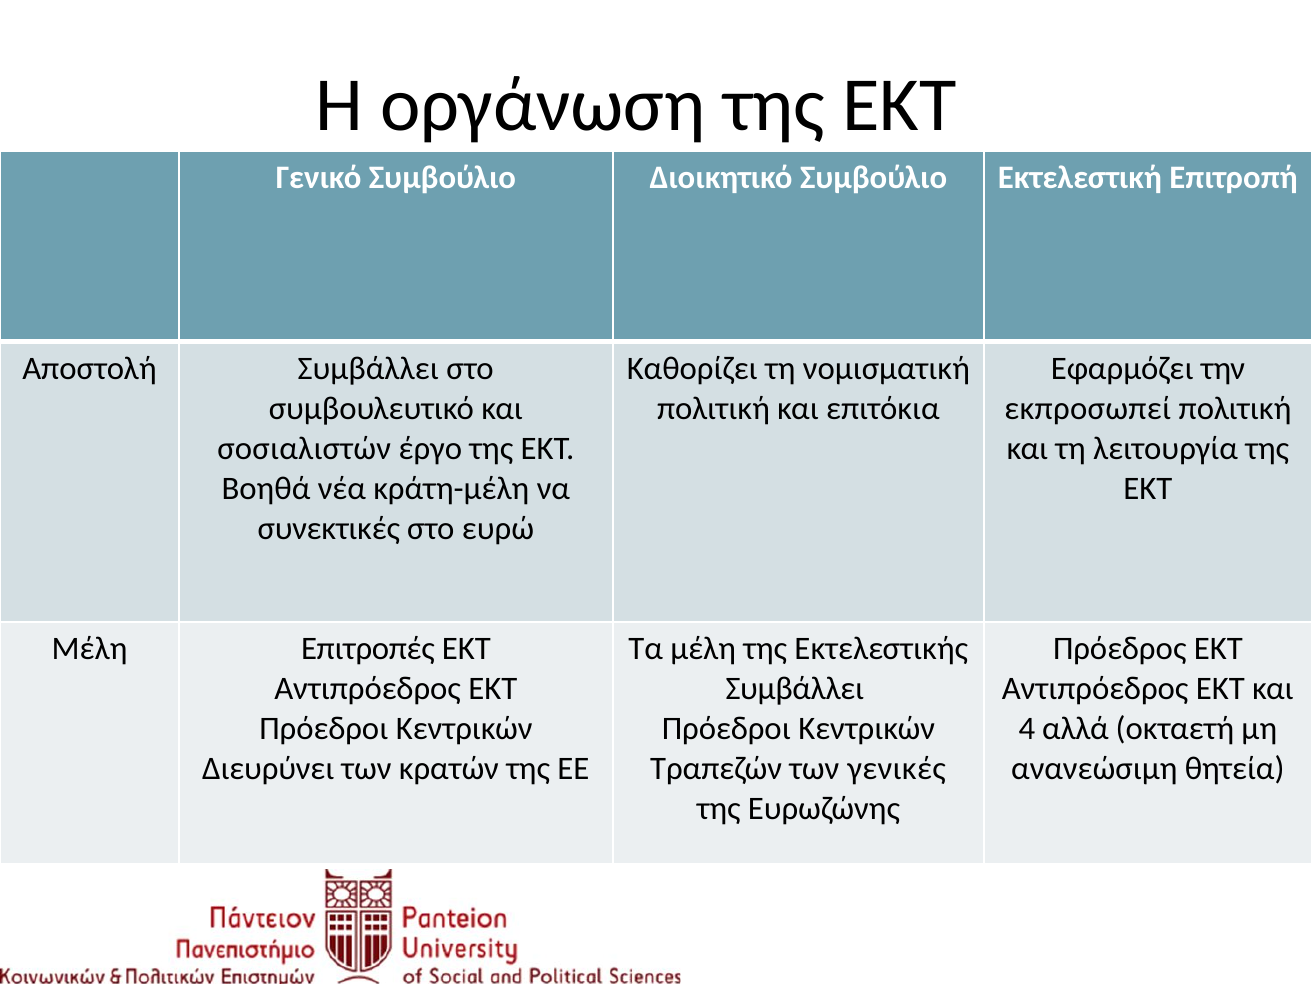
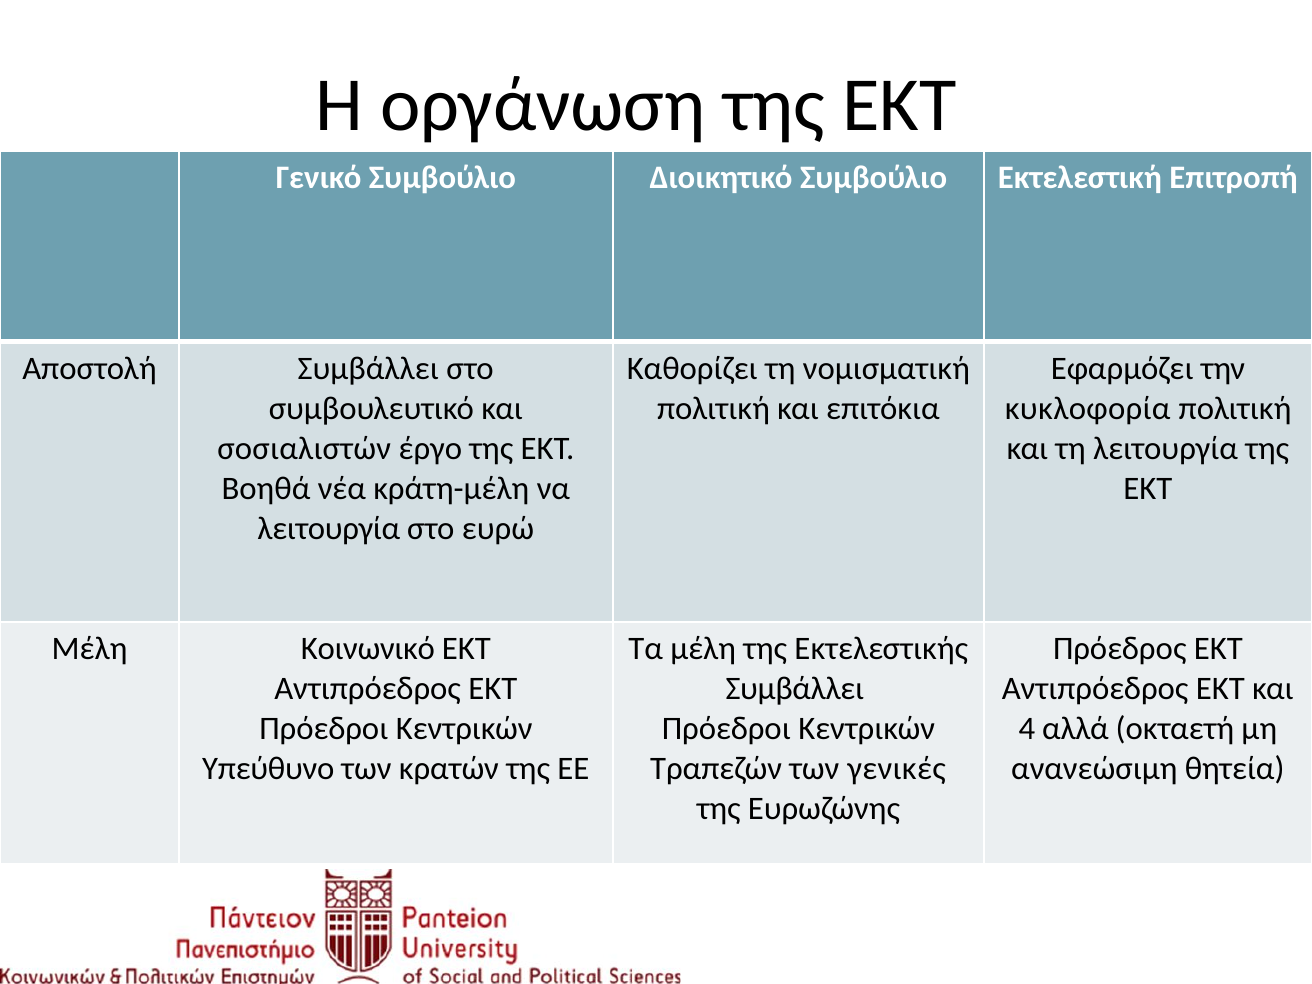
εκπροσωπεί: εκπροσωπεί -> κυκλοφορία (1088, 409)
συνεκτικές: συνεκτικές -> λειτουργία (329, 529)
Επιτροπές: Επιτροπές -> Κοινωνικό (368, 649)
Διευρύνει: Διευρύνει -> Υπεύθυνο (268, 769)
